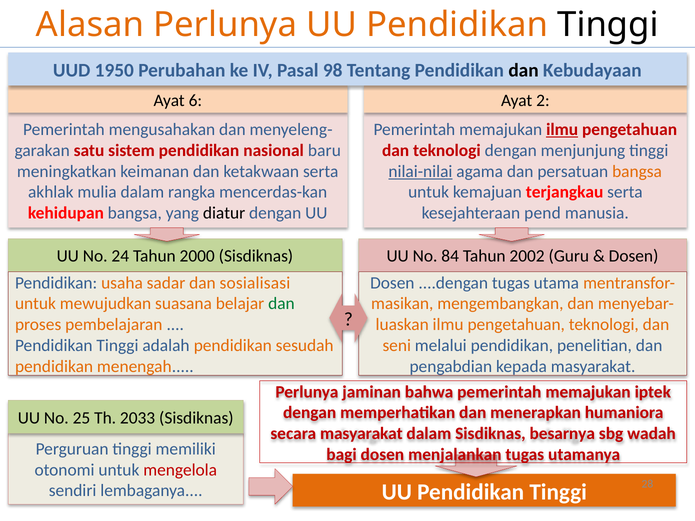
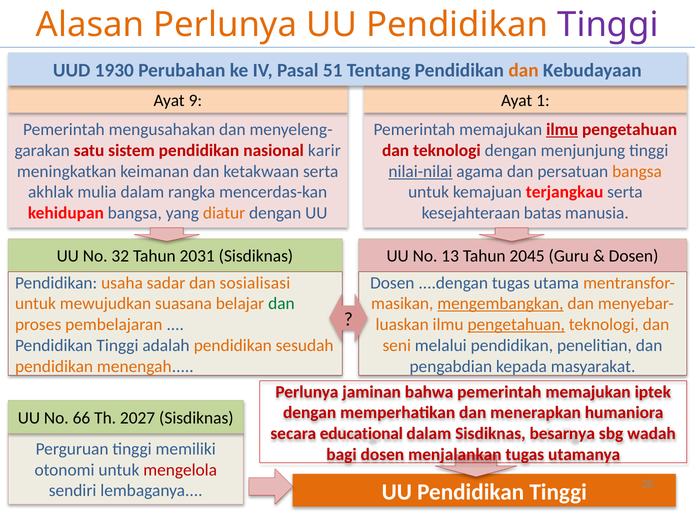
Tinggi colour: black -> purple (608, 25)
1950: 1950 -> 1930 (114, 70)
98: 98 -> 51 (333, 70)
dan colour: black -> orange (524, 70)
6: 6 -> 9 (195, 100)
2: 2 -> 1 (543, 100)
baru: baru -> karir (324, 151)
diatur colour: black -> orange (224, 213)
pend: pend -> batas (543, 213)
24: 24 -> 32 (120, 256)
2000: 2000 -> 2031 (197, 256)
84: 84 -> 13 (450, 256)
2002: 2002 -> 2045 (527, 256)
mengembangkan underline: none -> present (500, 304)
pengetahuan underline: none -> present (516, 325)
25: 25 -> 66 (81, 418)
2033: 2033 -> 2027 (138, 418)
secara masyarakat: masyarakat -> educational (361, 434)
